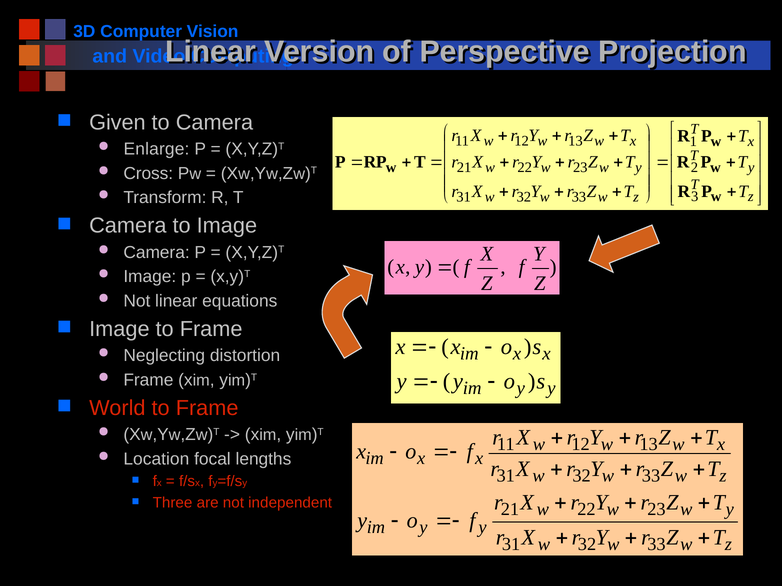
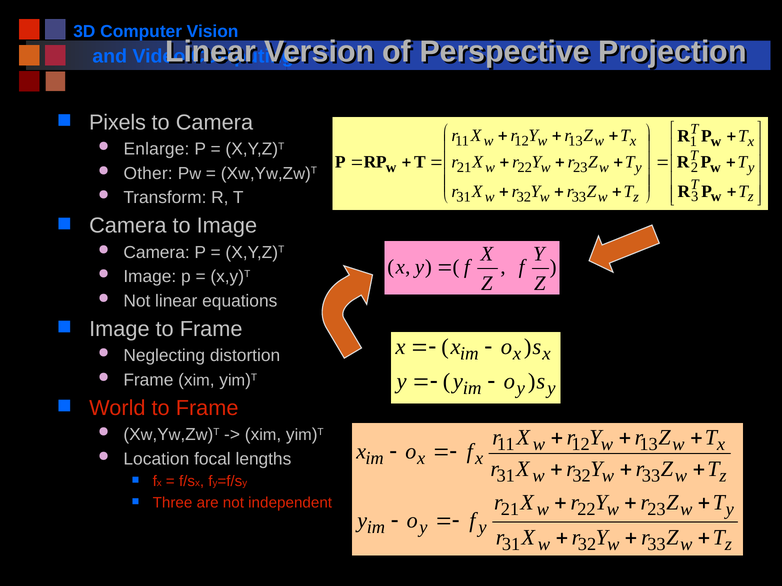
Given: Given -> Pixels (117, 123)
Cross: Cross -> Other (148, 174)
